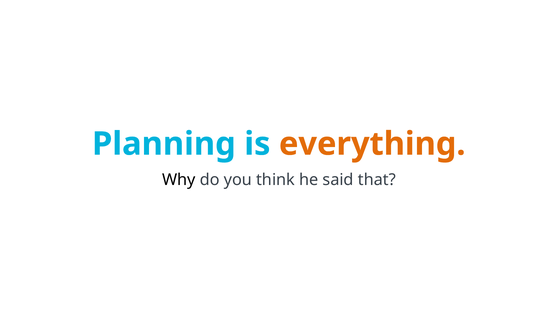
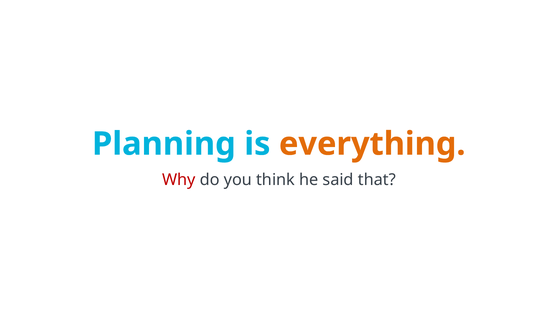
Why colour: black -> red (179, 180)
